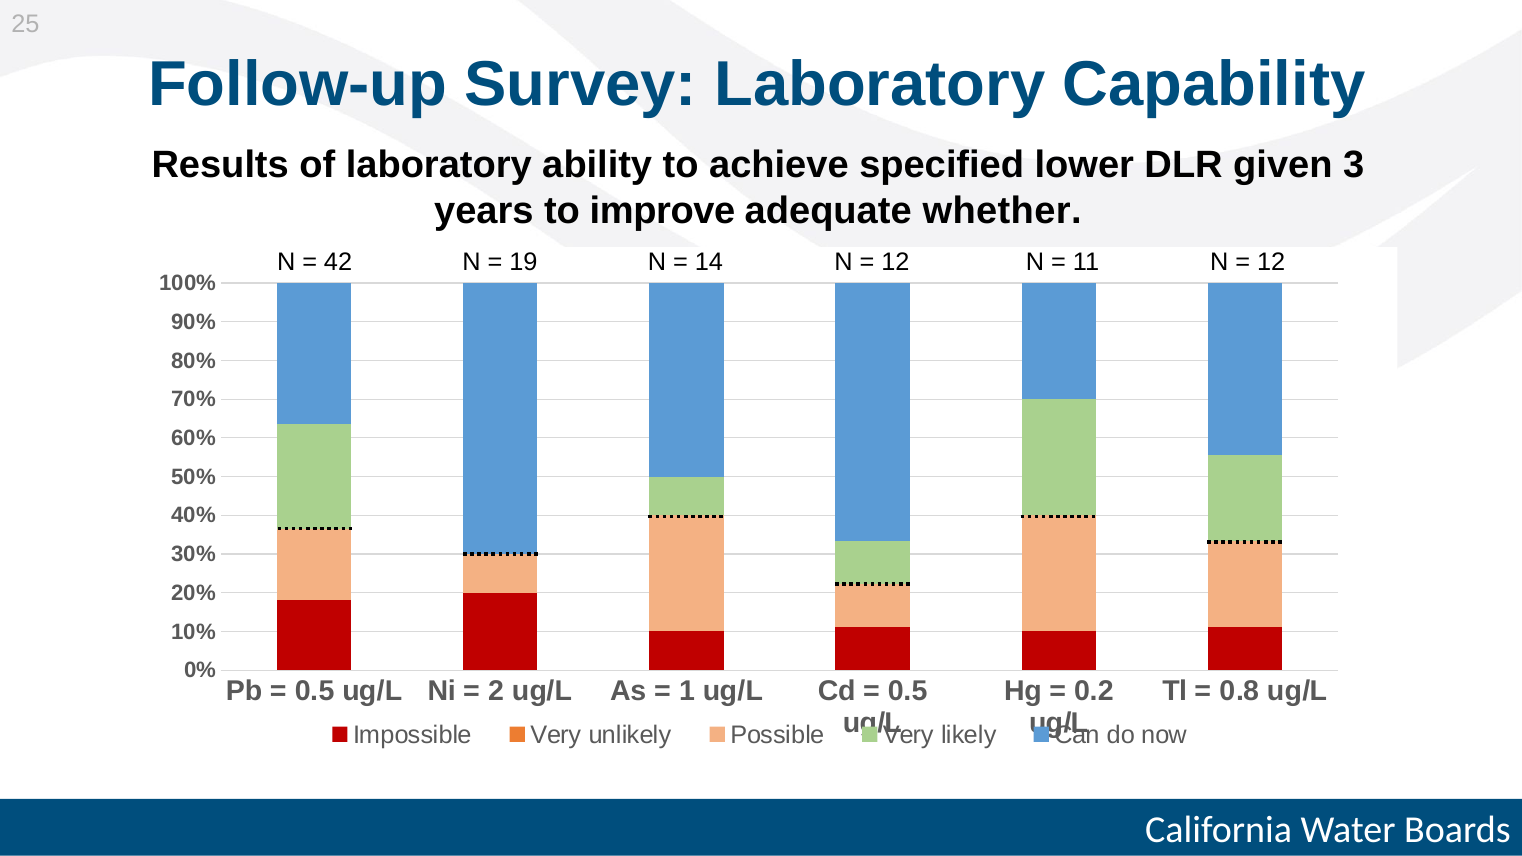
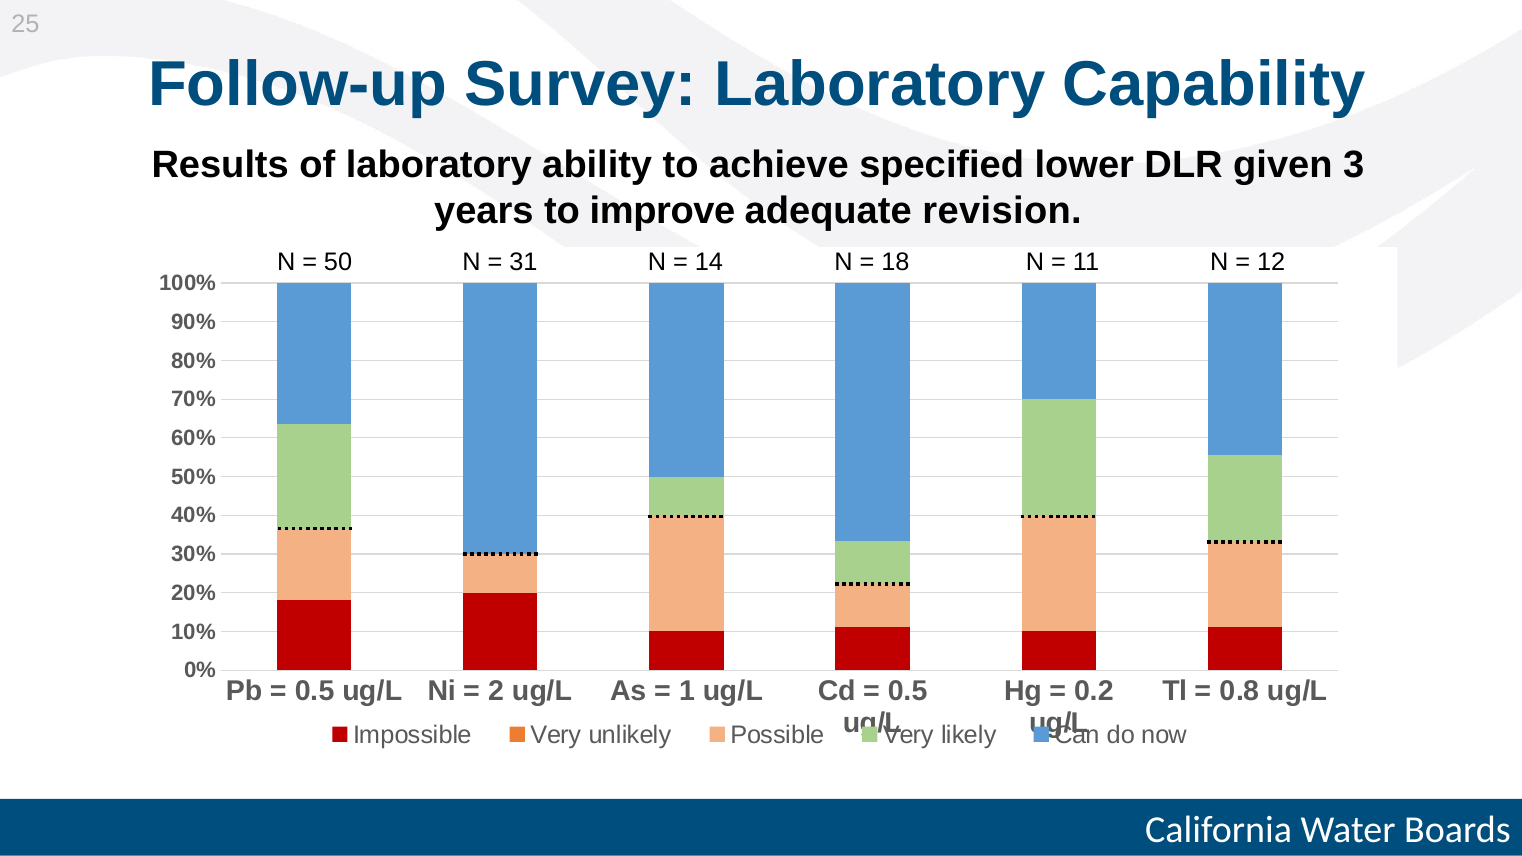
whether: whether -> revision (1002, 211)
42: 42 -> 50 (338, 262)
19: 19 -> 31 (523, 262)
12: 12 -> 18 (896, 262)
